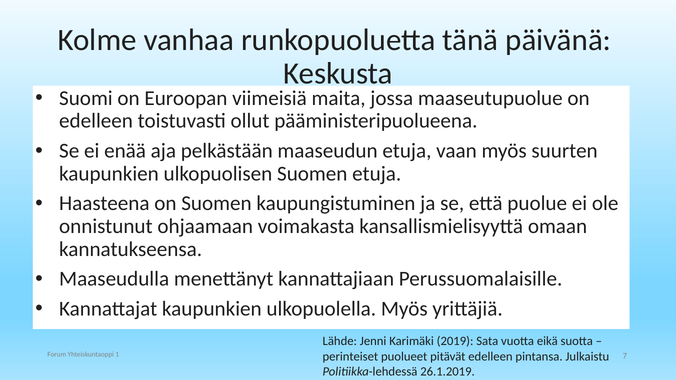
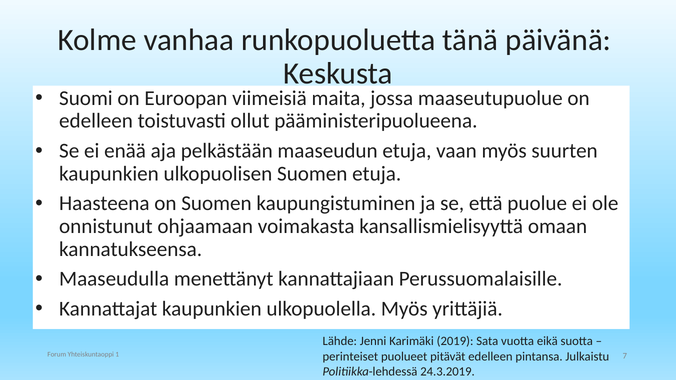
26.1.2019: 26.1.2019 -> 24.3.2019 (448, 372)
